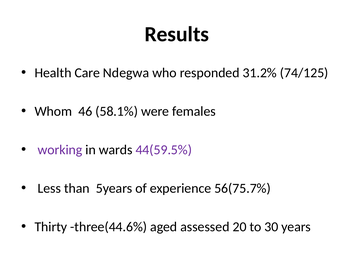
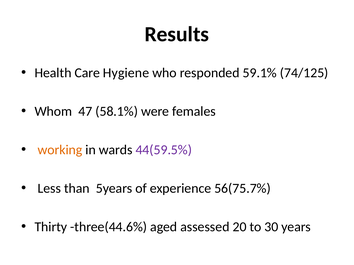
Ndegwa: Ndegwa -> Hygiene (126, 73)
31.2%: 31.2% -> 59.1% (260, 73)
46: 46 -> 47 (85, 112)
working colour: purple -> orange (60, 150)
